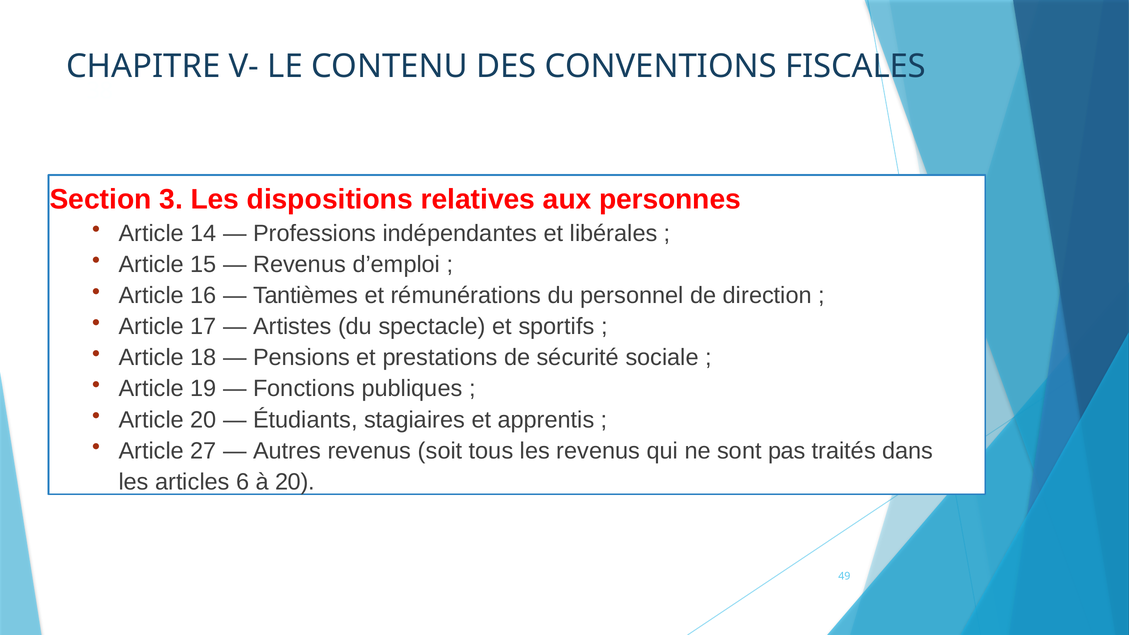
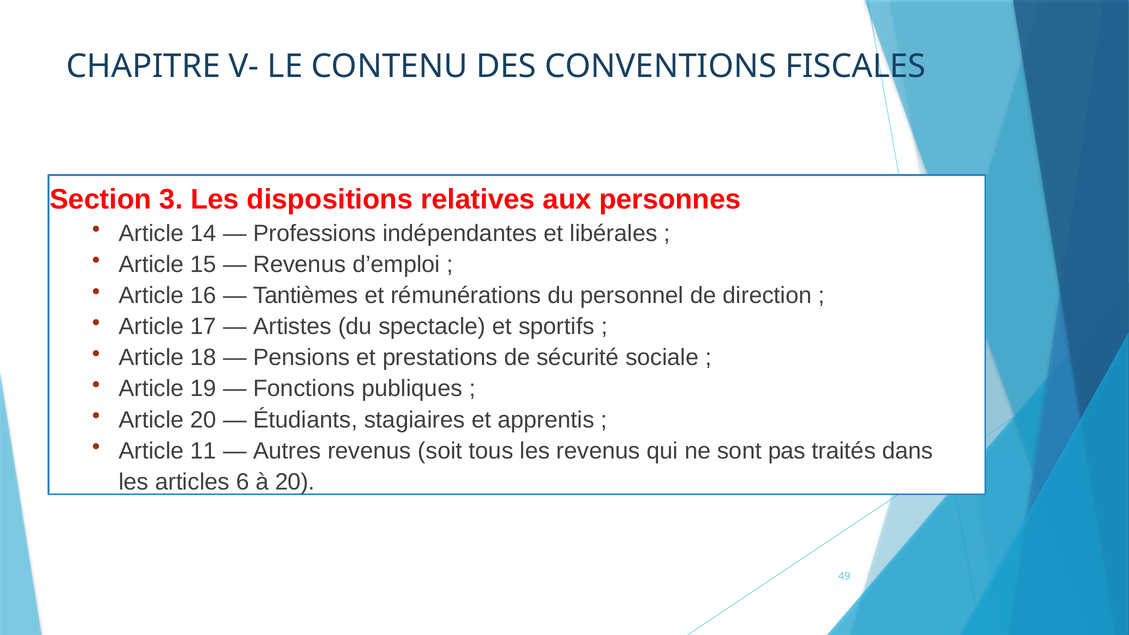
27: 27 -> 11 (203, 451)
